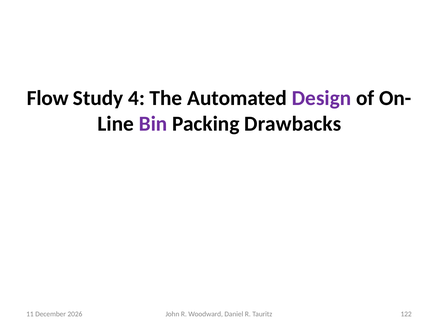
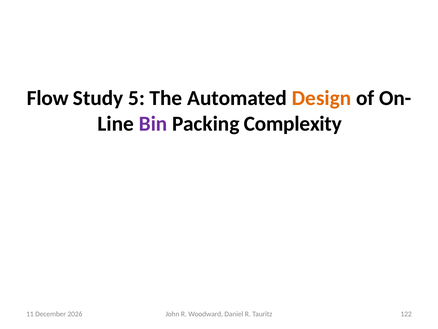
4: 4 -> 5 (137, 98)
Design colour: purple -> orange (322, 98)
Drawbacks: Drawbacks -> Complexity (293, 123)
